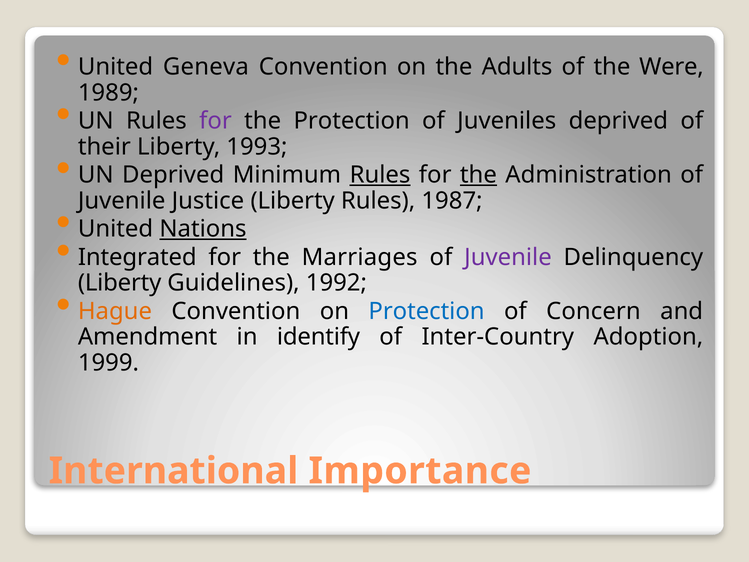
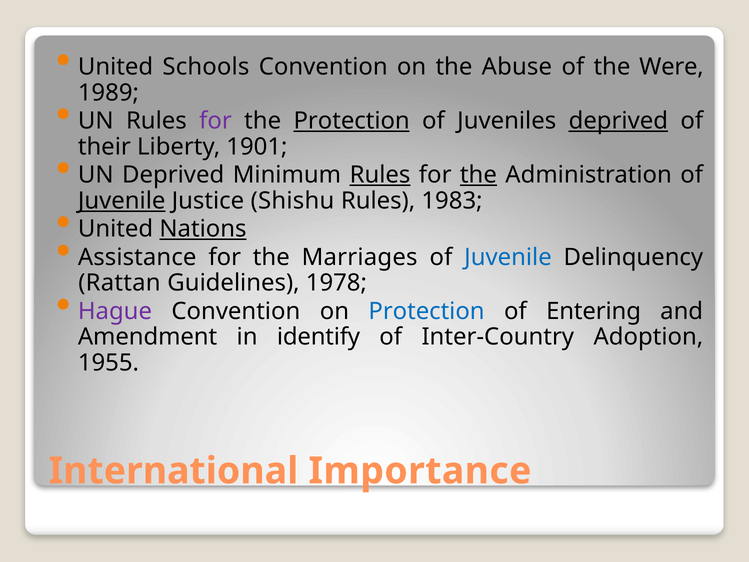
Geneva: Geneva -> Schools (206, 67)
Adults: Adults -> Abuse (517, 67)
Protection underline: none -> present (352, 121)
deprived underline: none -> present (618, 121)
1993: 1993 -> 1901 (257, 147)
Juvenile underline: none -> present (122, 201)
Justice Liberty: Liberty -> Shishu (292, 201)
1987: 1987 -> 1983 (452, 201)
Integrated: Integrated -> Assistance (137, 257)
Juvenile colour: purple -> blue (508, 257)
Liberty: Liberty -> Rattan (119, 283)
1992: 1992 -> 1978 (336, 283)
Hague colour: orange -> purple (115, 311)
Concern: Concern -> Entering (594, 311)
1999: 1999 -> 1955 (108, 363)
